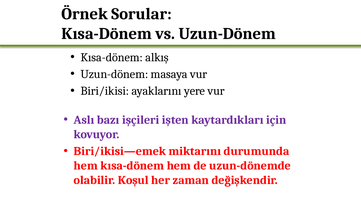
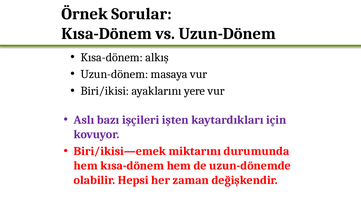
Koşul: Koşul -> Hepsi (133, 180)
